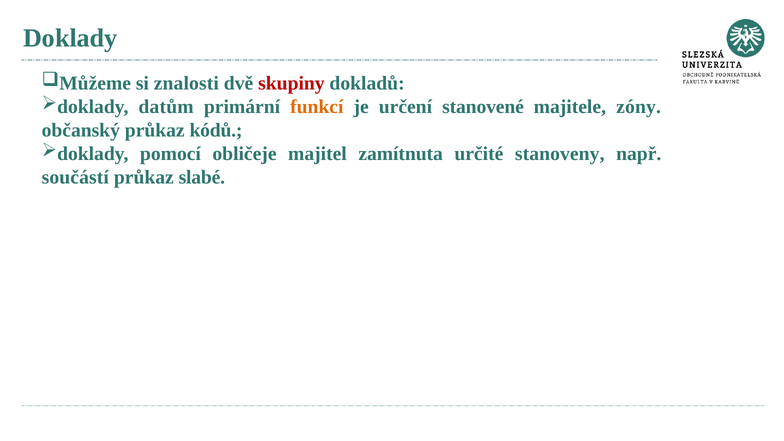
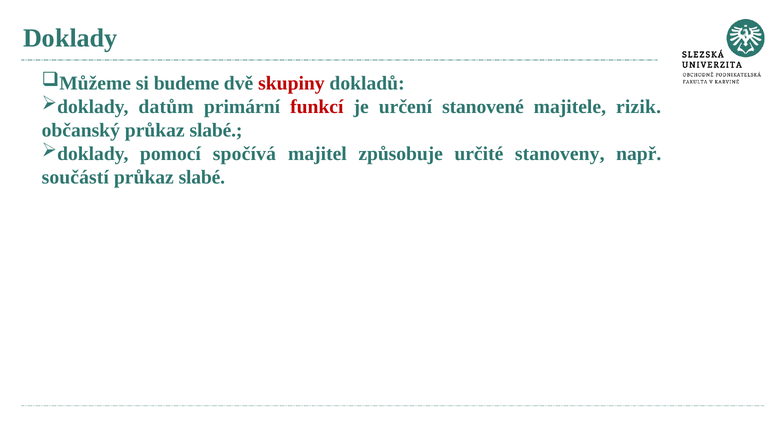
znalosti: znalosti -> budeme (186, 83)
funkcí colour: orange -> red (317, 107)
zóny: zóny -> rizik (639, 107)
občanský průkaz kódů: kódů -> slabé (216, 130)
obličeje: obličeje -> spočívá (244, 154)
zamítnuta: zamítnuta -> způsobuje (401, 154)
